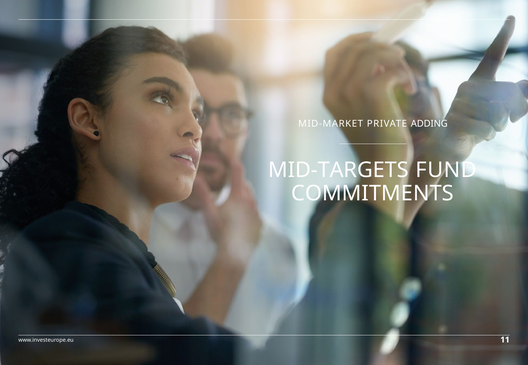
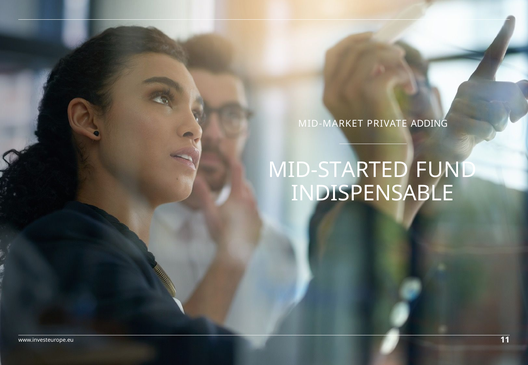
MID-TARGETS: MID-TARGETS -> MID-STARTED (338, 170)
COMMITMENTS: COMMITMENTS -> INDISPENSABLE (373, 194)
